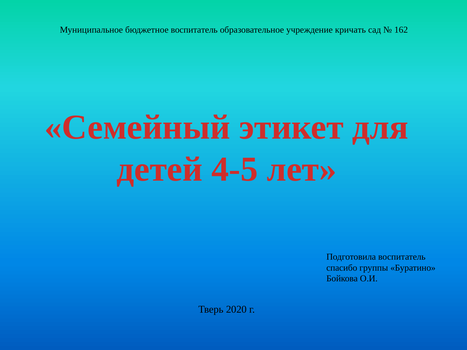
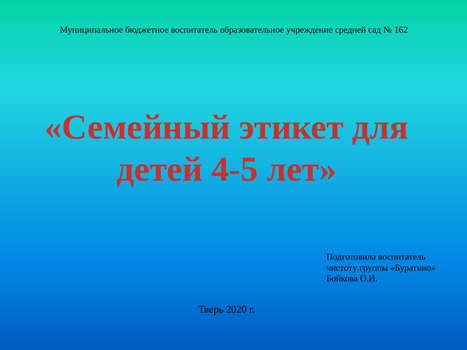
кричать: кричать -> средней (350, 30)
спасибо: спасибо -> чистоту (342, 268)
